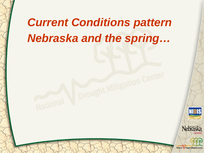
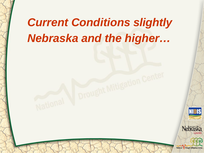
pattern: pattern -> slightly (153, 23)
spring…: spring… -> higher… (148, 38)
